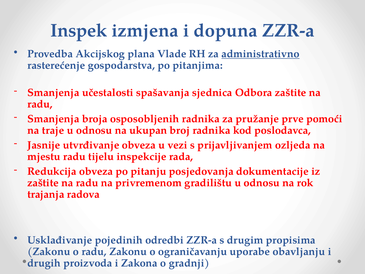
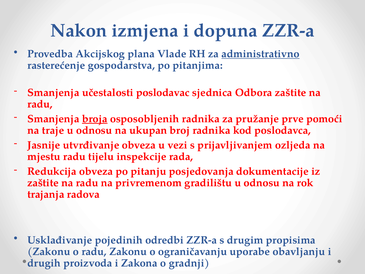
Inspek: Inspek -> Nakon (79, 31)
spašavanja: spašavanja -> poslodavac (163, 92)
broja underline: none -> present (95, 119)
